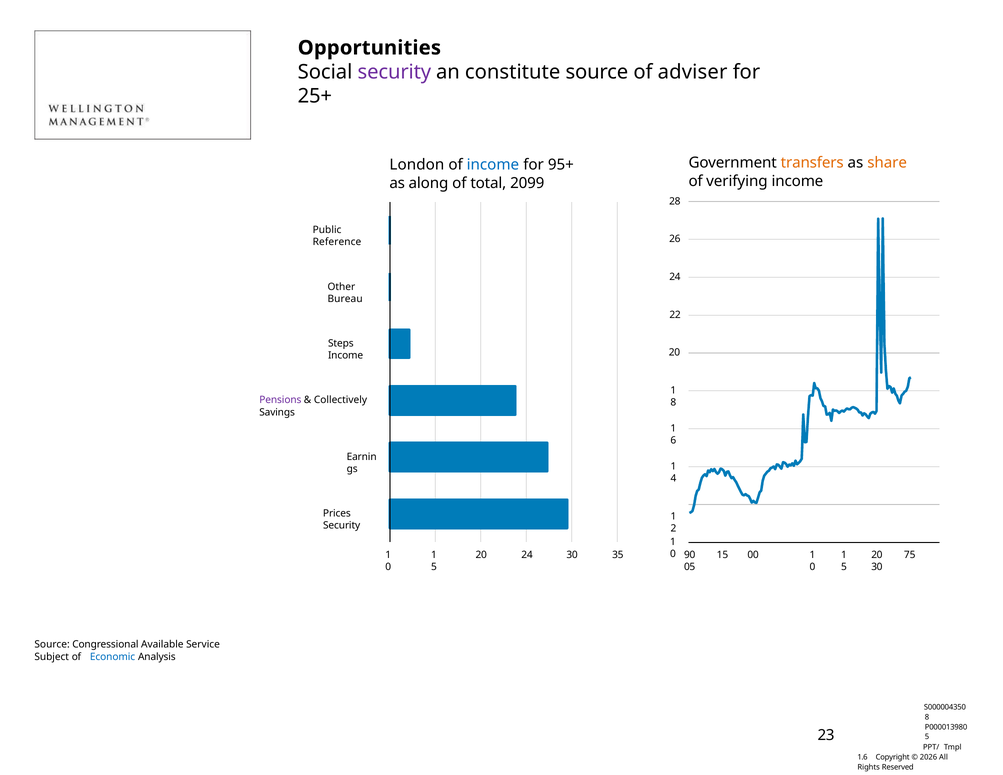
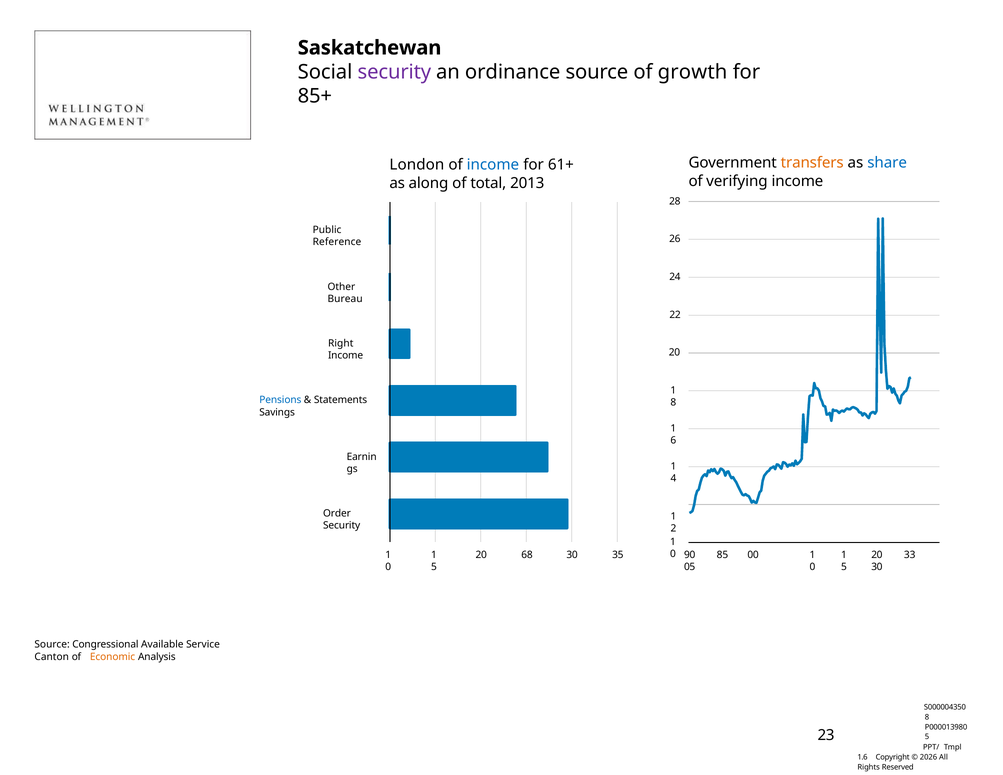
Opportunities: Opportunities -> Saskatchewan (370, 48)
constitute: constitute -> ordinance (513, 72)
adviser: adviser -> growth (693, 72)
25+: 25+ -> 85+ (315, 96)
share colour: orange -> blue (887, 163)
95+: 95+ -> 61+ (561, 165)
2099: 2099 -> 2013 (527, 183)
Steps: Steps -> Right (341, 343)
Pensions colour: purple -> blue (280, 400)
Collectively: Collectively -> Statements (341, 400)
Prices: Prices -> Order (337, 513)
20 24: 24 -> 68 (527, 555)
15: 15 -> 85 (722, 555)
75: 75 -> 33 (910, 555)
Subject: Subject -> Canton (52, 657)
Economic colour: blue -> orange (113, 657)
